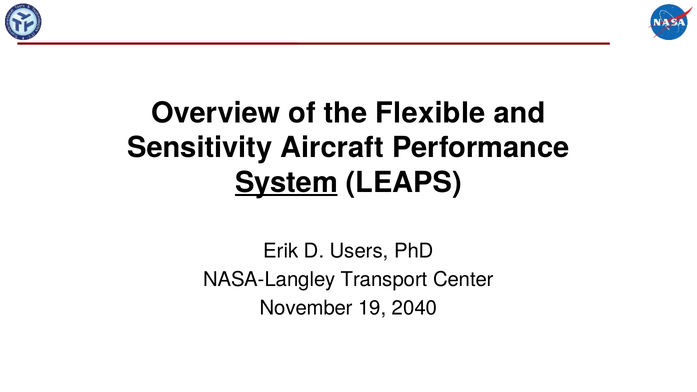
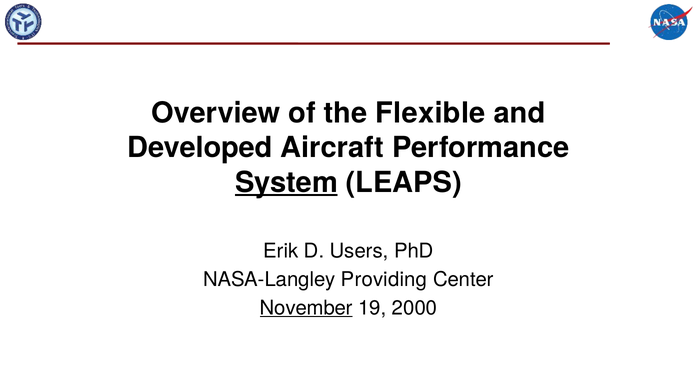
Sensitivity: Sensitivity -> Developed (200, 148)
Transport: Transport -> Providing (384, 279)
November underline: none -> present (306, 308)
2040: 2040 -> 2000 (415, 308)
